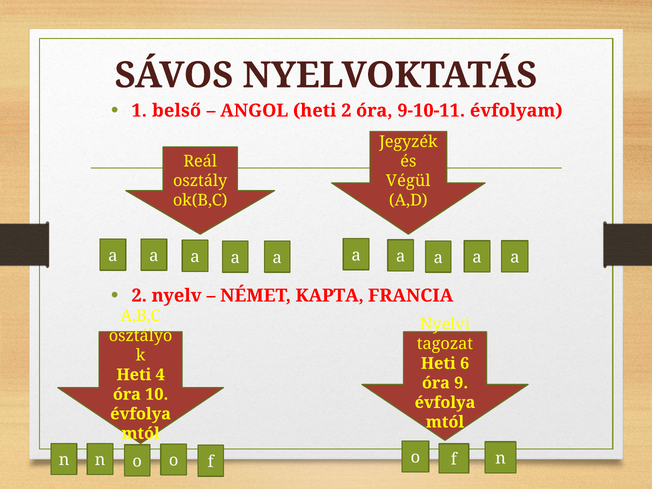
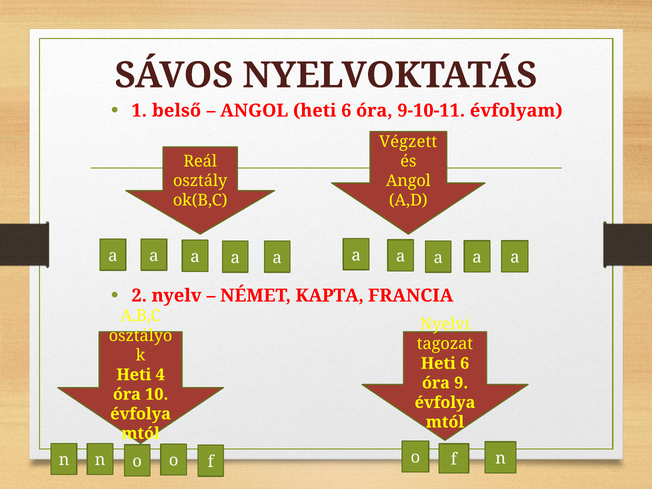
ANGOL heti 2: 2 -> 6 (346, 111)
Jegyzék: Jegyzék -> Végzett (408, 142)
Végül: Végül -> Angol (408, 181)
